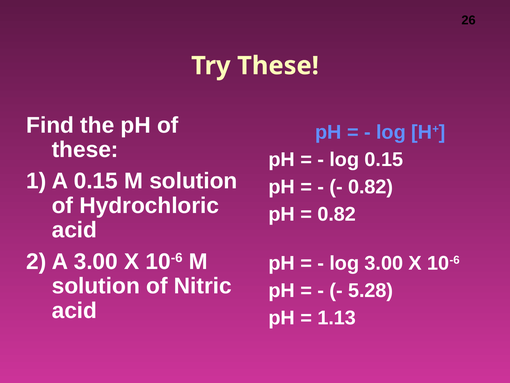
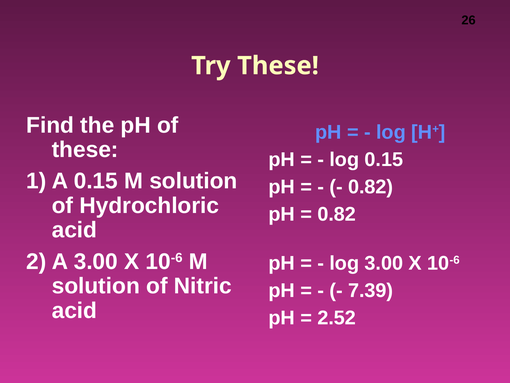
5.28: 5.28 -> 7.39 (371, 290)
1.13: 1.13 -> 2.52 (337, 318)
